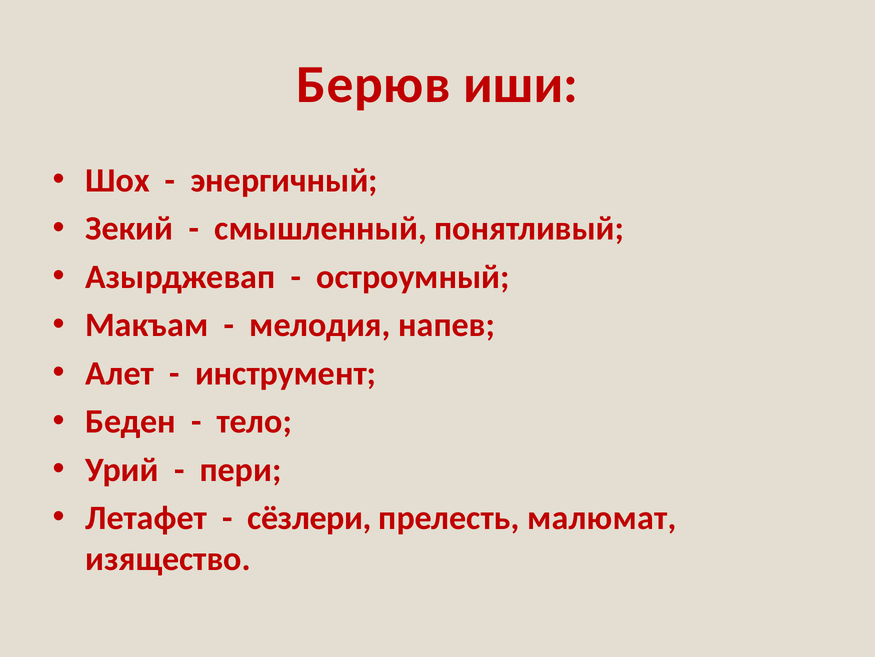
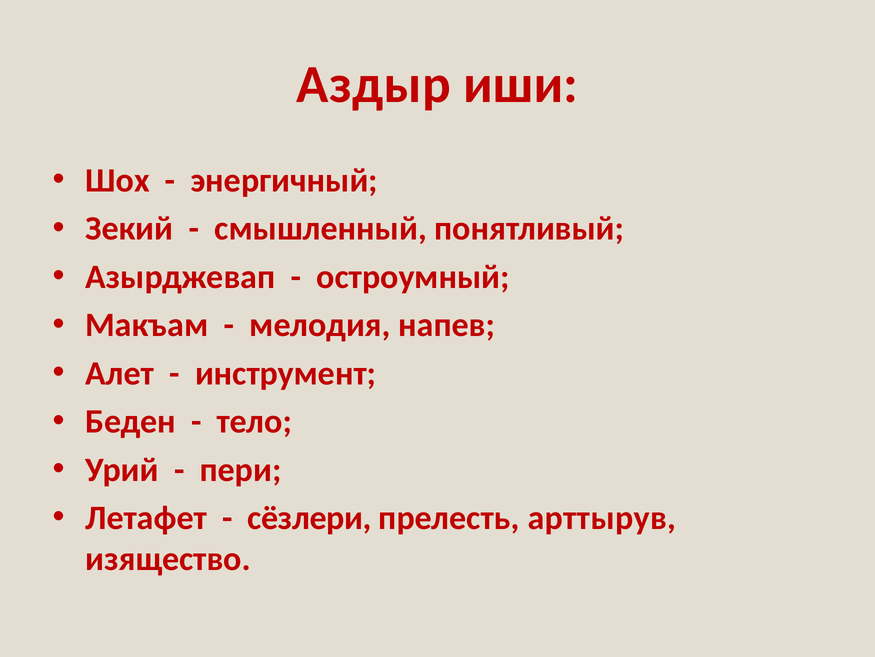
Берюв: Берюв -> Аздыр (374, 85)
малюмат: малюмат -> арттырув (602, 517)
